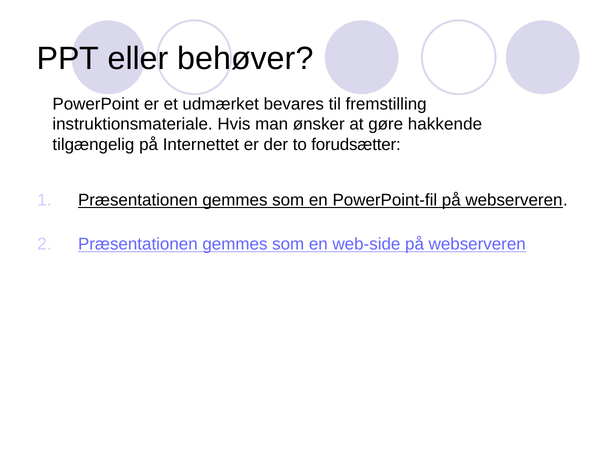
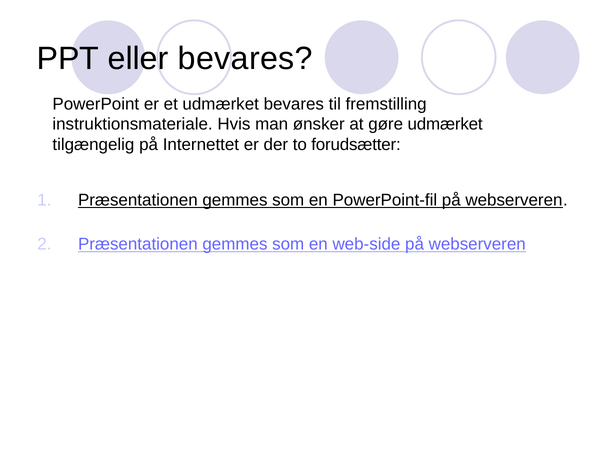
eller behøver: behøver -> bevares (245, 59)
gøre hakkende: hakkende -> udmærket (445, 124)
